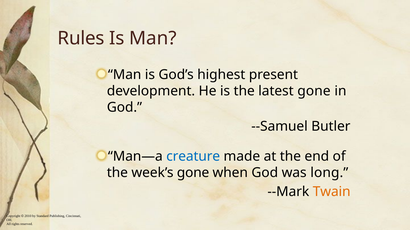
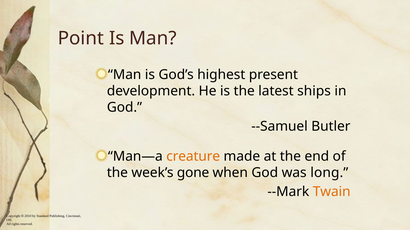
Rules: Rules -> Point (81, 38)
latest gone: gone -> ships (314, 91)
creature colour: blue -> orange (193, 157)
